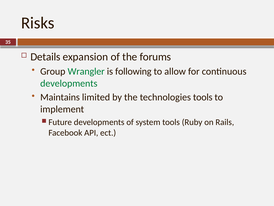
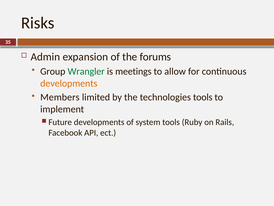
Details: Details -> Admin (45, 57)
following: following -> meetings (133, 71)
developments colour: green -> orange (69, 83)
Maintains: Maintains -> Members (60, 97)
